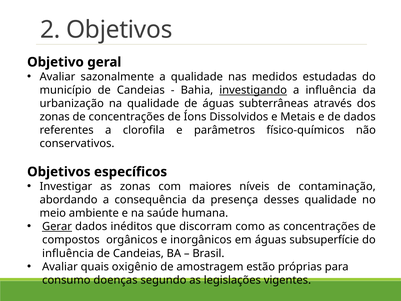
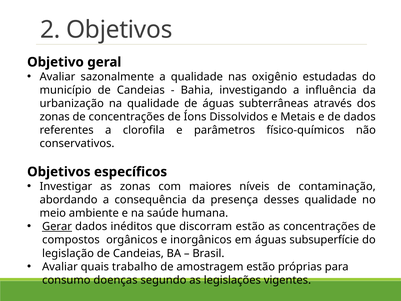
medidos: medidos -> oxigênio (275, 77)
investigando underline: present -> none (253, 90)
discorram como: como -> estão (250, 226)
influência: influência -> legislação (68, 253)
oxigênio: oxigênio -> trabalho (135, 266)
